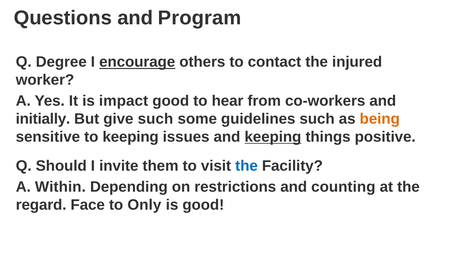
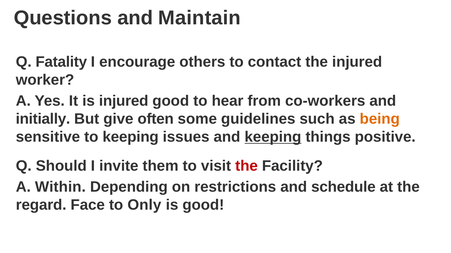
Program: Program -> Maintain (200, 18)
Degree: Degree -> Fatality (61, 62)
encourage underline: present -> none (137, 62)
is impact: impact -> injured (124, 101)
give such: such -> often (156, 119)
the colour: blue -> red (247, 166)
counting: counting -> schedule (343, 187)
